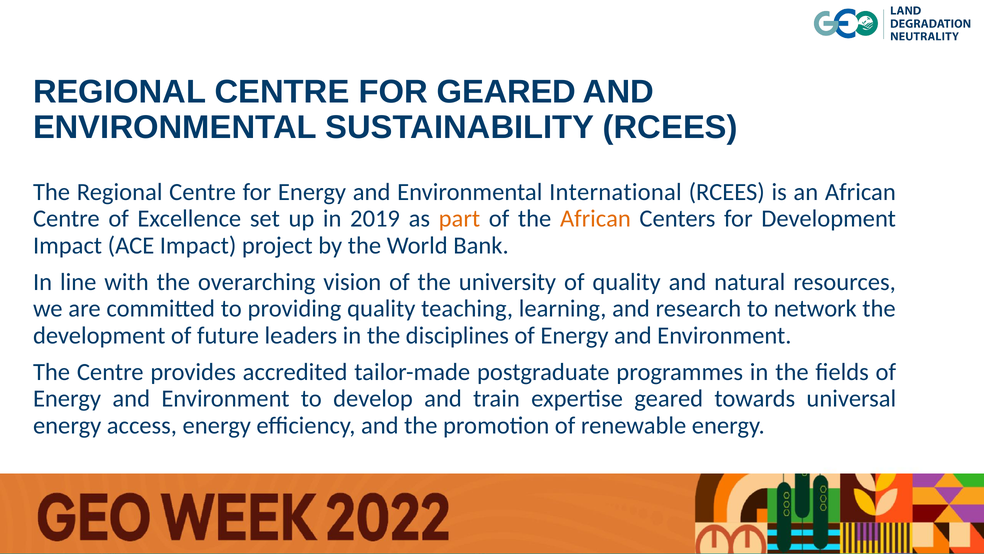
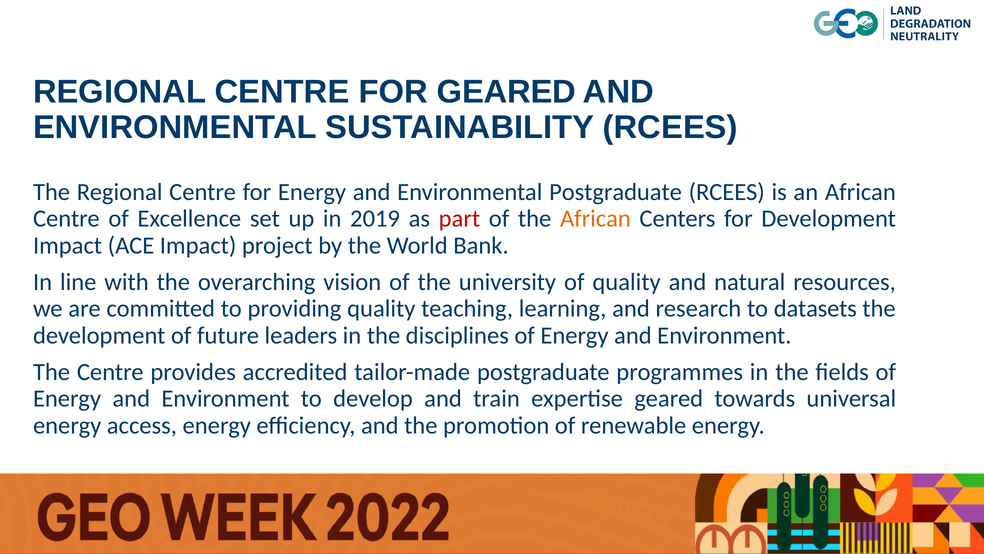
Environmental International: International -> Postgraduate (616, 192)
part colour: orange -> red (459, 219)
network: network -> datasets (815, 309)
